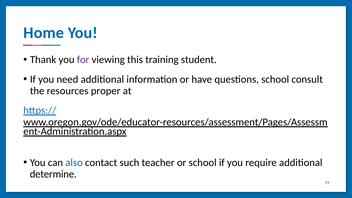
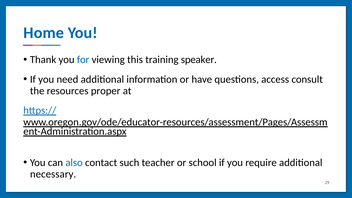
for colour: purple -> blue (83, 60)
student: student -> speaker (199, 60)
questions school: school -> access (275, 79)
determine: determine -> necessary (53, 174)
